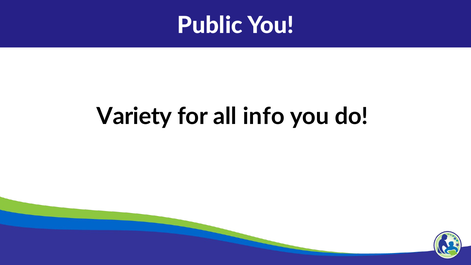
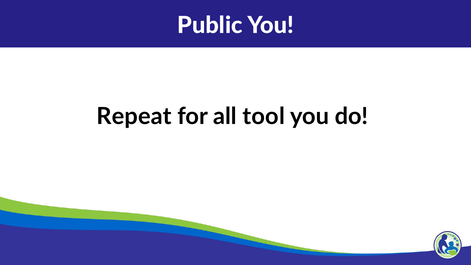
Variety: Variety -> Repeat (134, 116)
info: info -> tool (264, 116)
